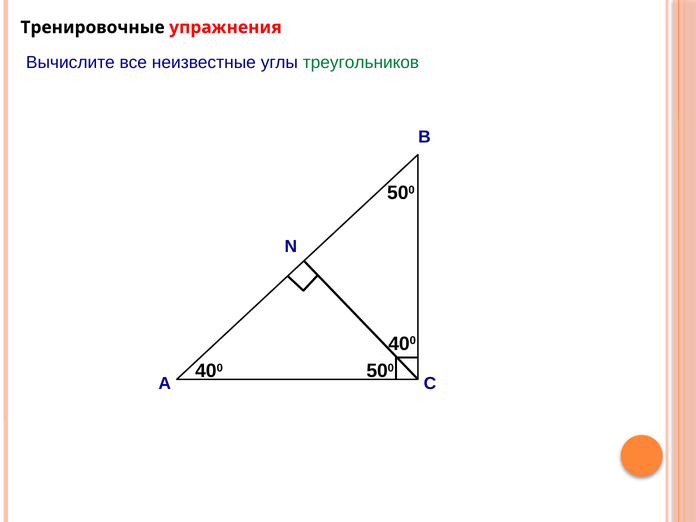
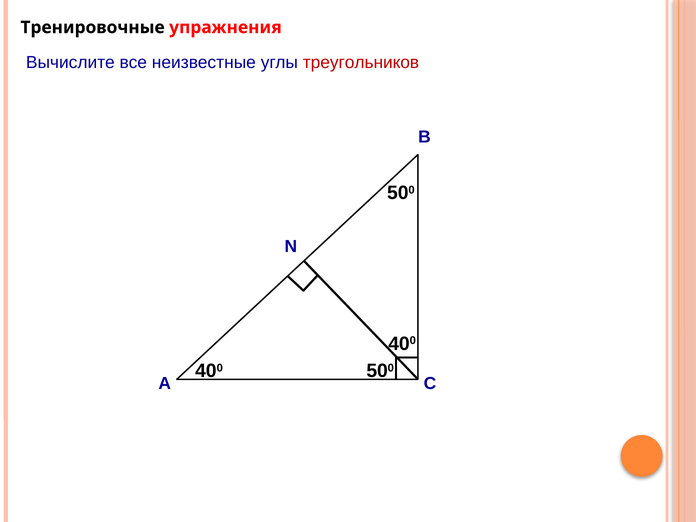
треугольников colour: green -> red (361, 62)
